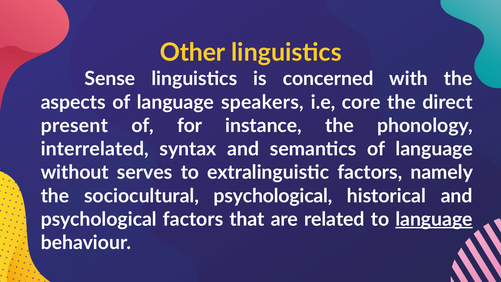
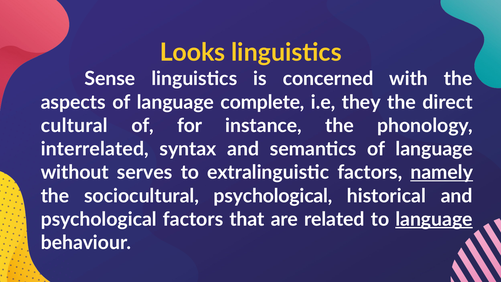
Other: Other -> Looks (193, 53)
speakers: speakers -> complete (263, 102)
core: core -> they (361, 102)
present: present -> cultural (74, 126)
namely underline: none -> present (442, 172)
